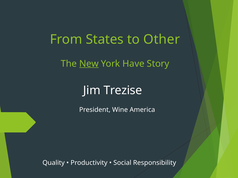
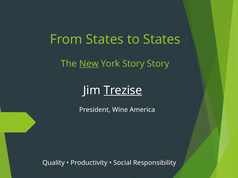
to Other: Other -> States (162, 39)
York Have: Have -> Story (133, 64)
Trezise underline: none -> present (123, 91)
